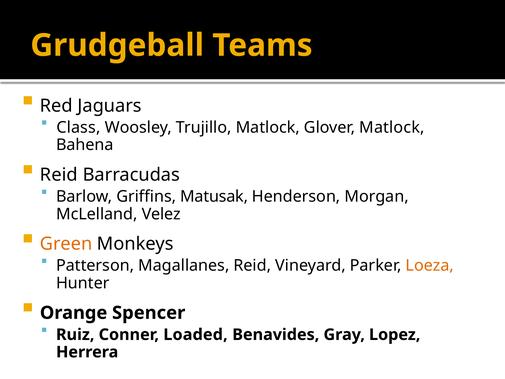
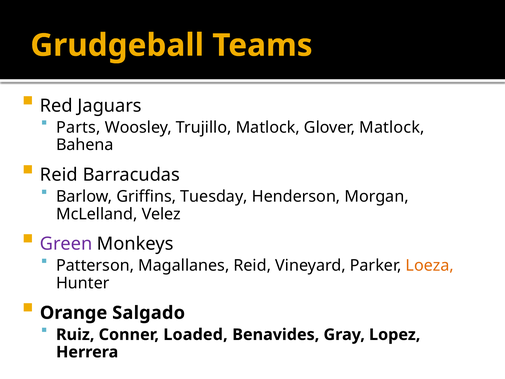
Class: Class -> Parts (78, 127)
Matusak: Matusak -> Tuesday (214, 197)
Green colour: orange -> purple (66, 244)
Spencer: Spencer -> Salgado (149, 313)
